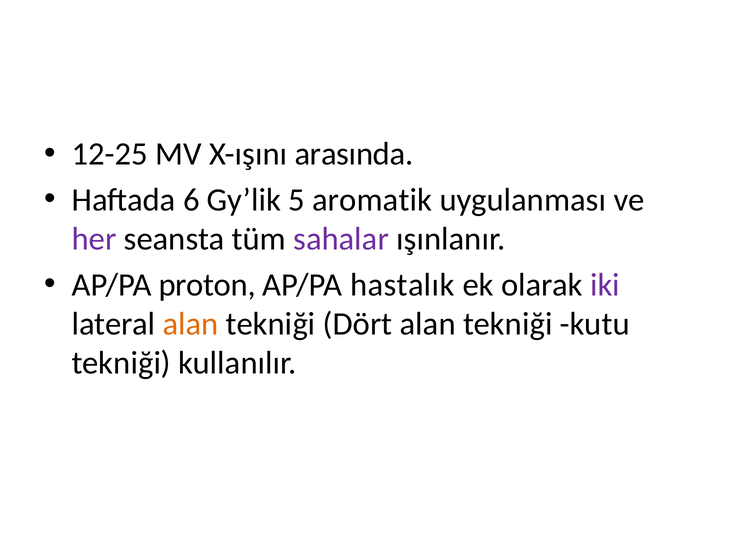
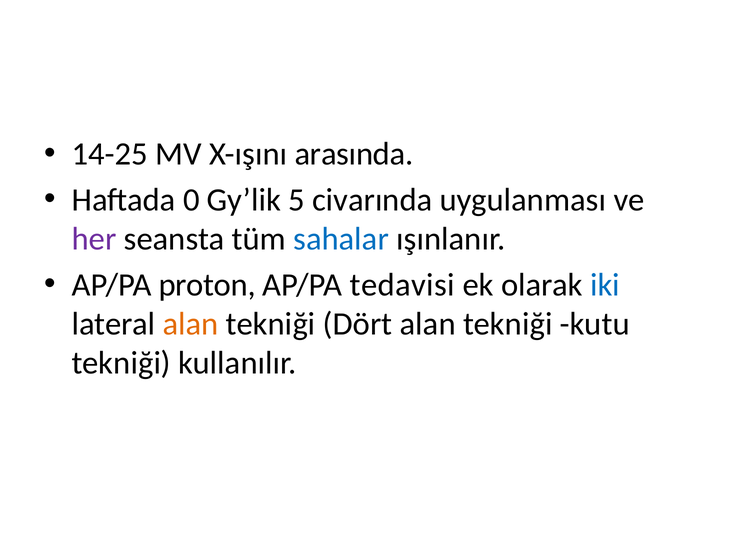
12-25: 12-25 -> 14-25 (110, 154)
6: 6 -> 0 (191, 200)
aromatik: aromatik -> civarında (372, 200)
sahalar colour: purple -> blue (341, 239)
hastalık: hastalık -> tedavisi (402, 285)
iki colour: purple -> blue (605, 285)
